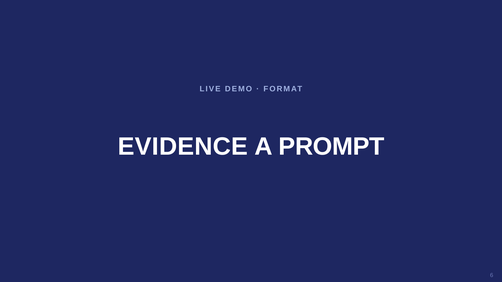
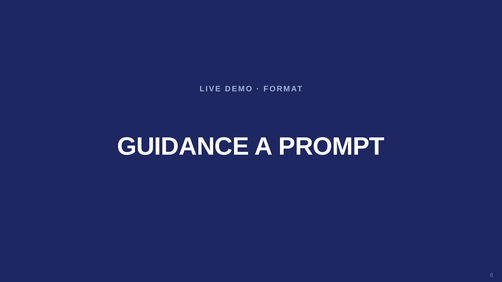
EVIDENCE: EVIDENCE -> GUIDANCE (183, 147)
